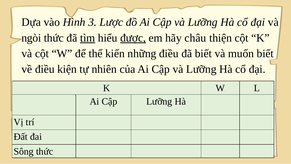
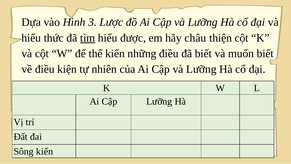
ngòi: ngòi -> hiểu (31, 38)
được underline: present -> none (133, 38)
Sông thức: thức -> kiến (45, 151)
